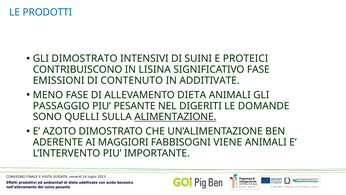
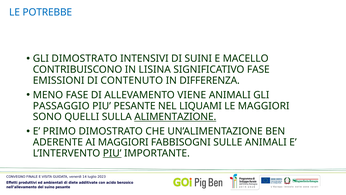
PRODOTTI: PRODOTTI -> POTREBBE (47, 12)
PROTEICI: PROTEICI -> MACELLO (246, 58)
IN ADDITIVATE: ADDITIVATE -> DIFFERENZA (210, 80)
DIETA: DIETA -> VIENE (192, 95)
DIGERITI: DIGERITI -> LIQUAMI (201, 106)
LE DOMANDE: DOMANDE -> MAGGIORI (264, 106)
AZOTO: AZOTO -> PRIMO (59, 131)
VIENE: VIENE -> SULLE (228, 142)
PIU underline: none -> present (112, 153)
